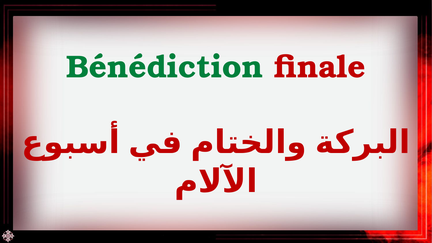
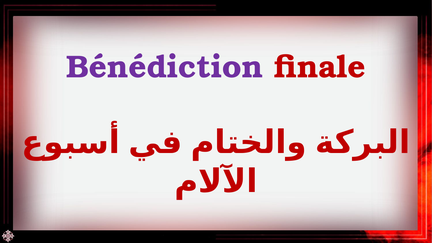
Bénédiction colour: green -> purple (165, 67)
